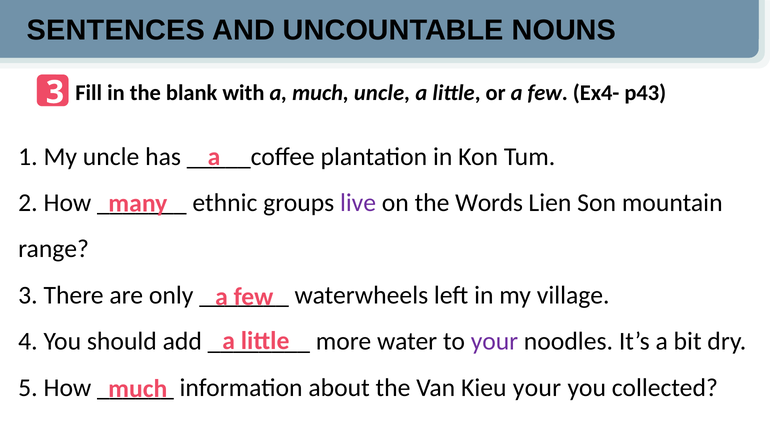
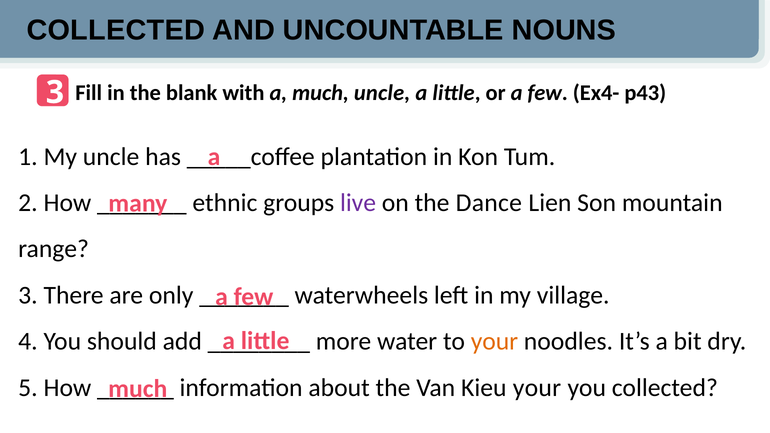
SENTENCES: SENTENCES -> COLLECTED (116, 30)
Words: Words -> Dance (489, 203)
your colour: purple -> orange (494, 341)
